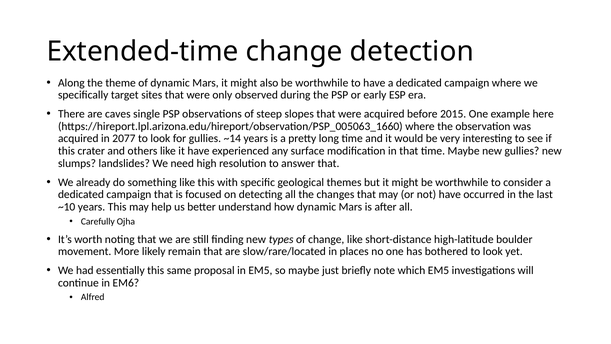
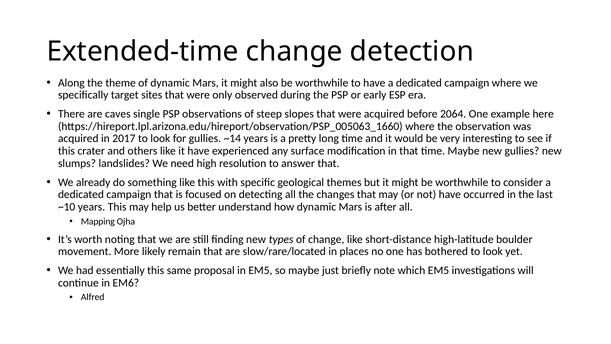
2015: 2015 -> 2064 (453, 114)
2077: 2077 -> 2017 (124, 139)
Carefully: Carefully -> Mapping (98, 221)
